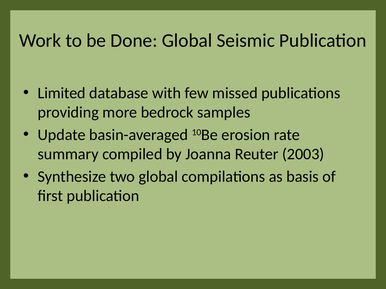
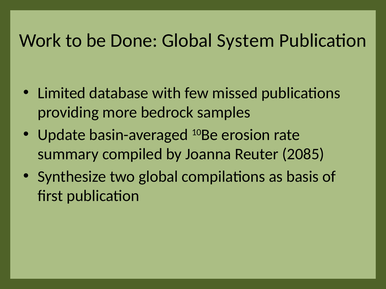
Seismic: Seismic -> System (246, 41)
2003: 2003 -> 2085 (303, 154)
